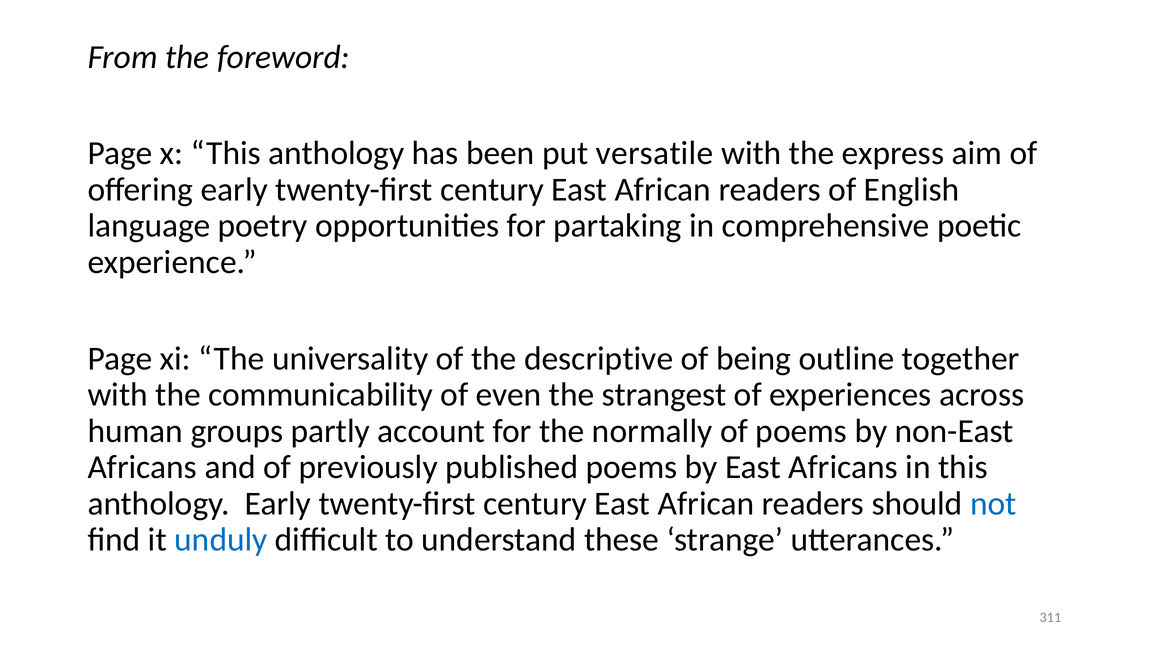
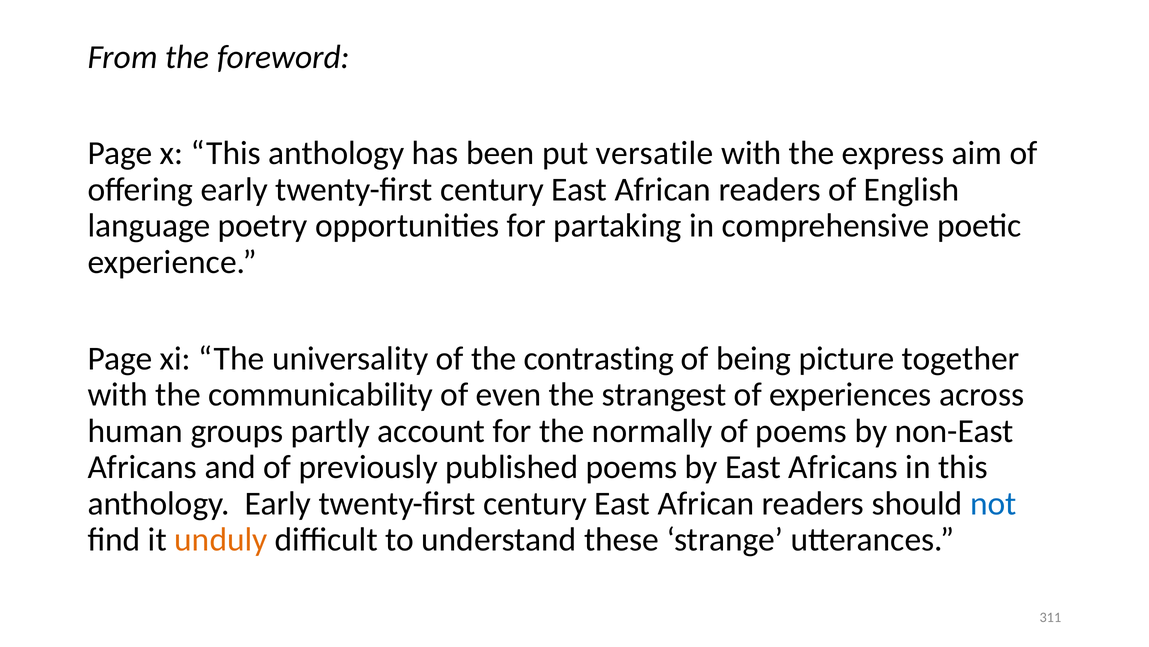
descriptive: descriptive -> contrasting (599, 358)
outline: outline -> picture (847, 358)
unduly colour: blue -> orange (221, 539)
